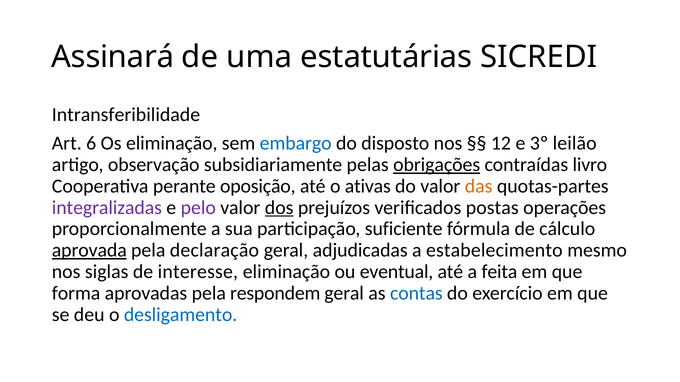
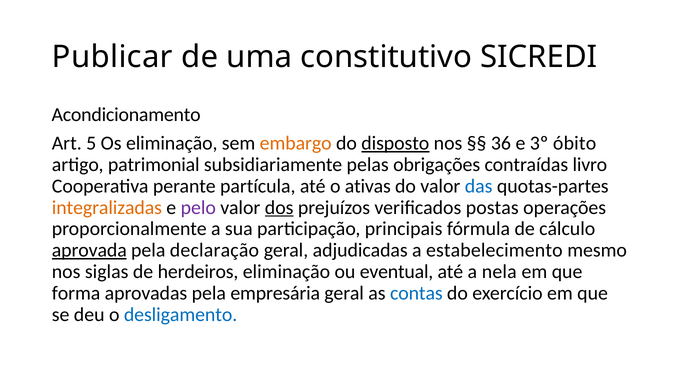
Assinará: Assinará -> Publicar (112, 57)
estatutárias: estatutárias -> constitutivo (386, 57)
Intransferibilidade: Intransferibilidade -> Acondicionamento (126, 115)
6: 6 -> 5 (91, 143)
embargo colour: blue -> orange (296, 143)
disposto underline: none -> present (395, 143)
12: 12 -> 36 (501, 143)
leilão: leilão -> óbito (575, 143)
observação: observação -> patrimonial (154, 165)
obrigações underline: present -> none (437, 165)
oposição: oposição -> partícula (258, 186)
das colour: orange -> blue (479, 186)
integralizadas colour: purple -> orange (107, 208)
suficiente: suficiente -> principais (404, 229)
interesse: interesse -> herdeiros (198, 272)
feita: feita -> nela (499, 272)
respondem: respondem -> empresária (275, 293)
